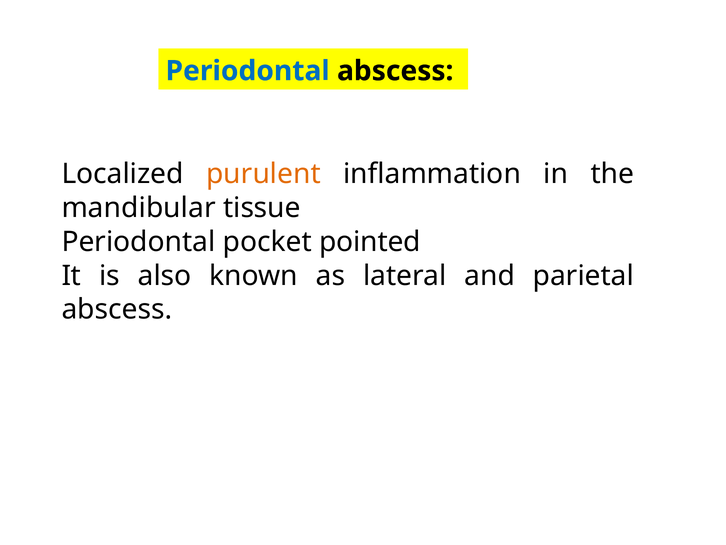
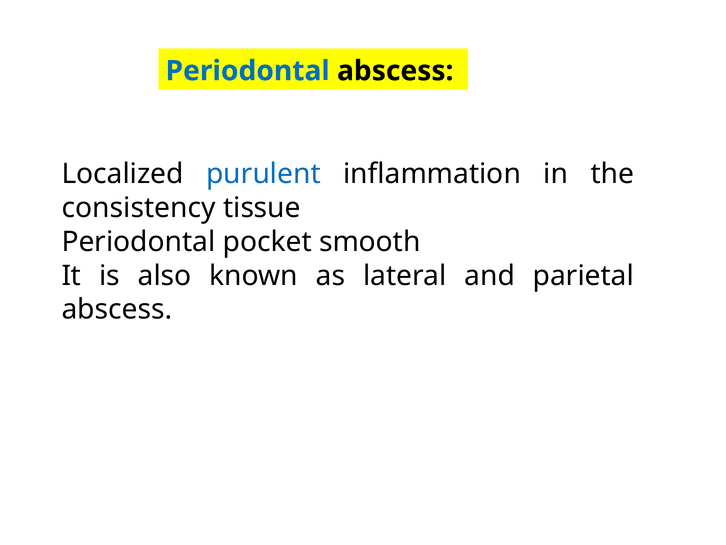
purulent colour: orange -> blue (263, 174)
mandibular: mandibular -> consistency (139, 208)
pointed: pointed -> smooth (370, 242)
